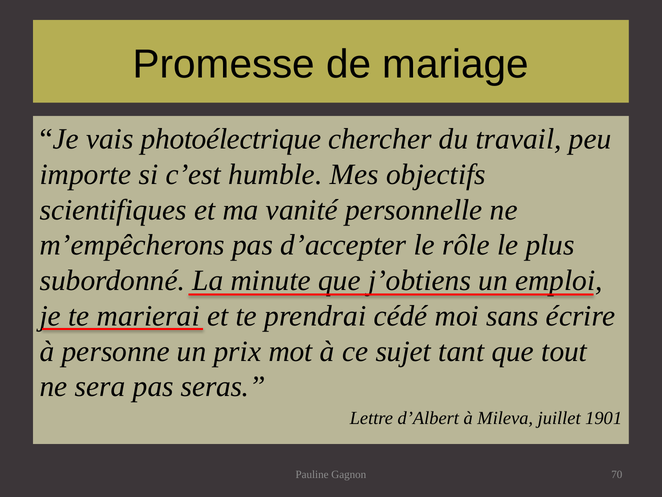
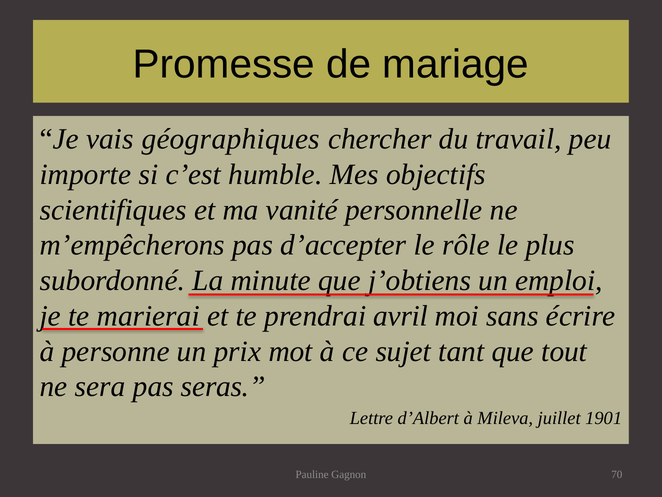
photoélectrique: photoélectrique -> géographiques (231, 139)
cédé: cédé -> avril (401, 316)
